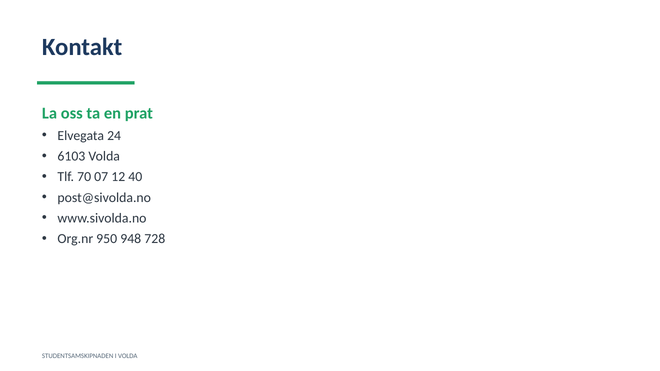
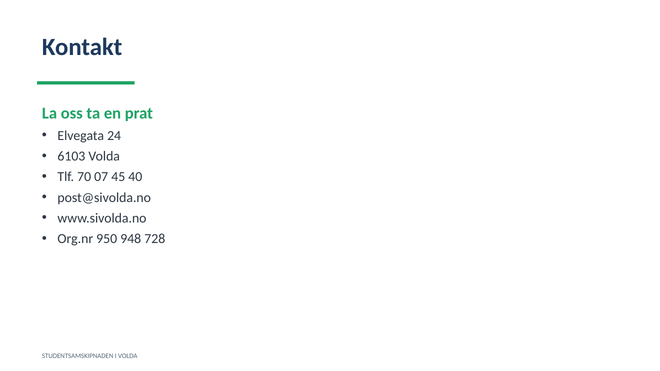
12: 12 -> 45 (118, 177)
